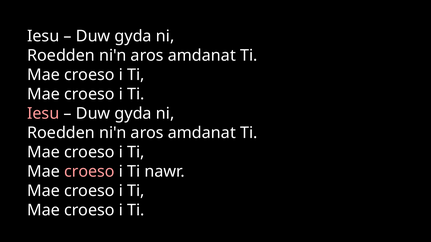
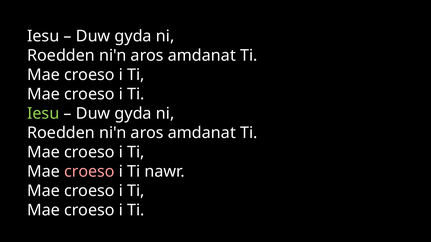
Iesu colour: pink -> light green (43, 114)
